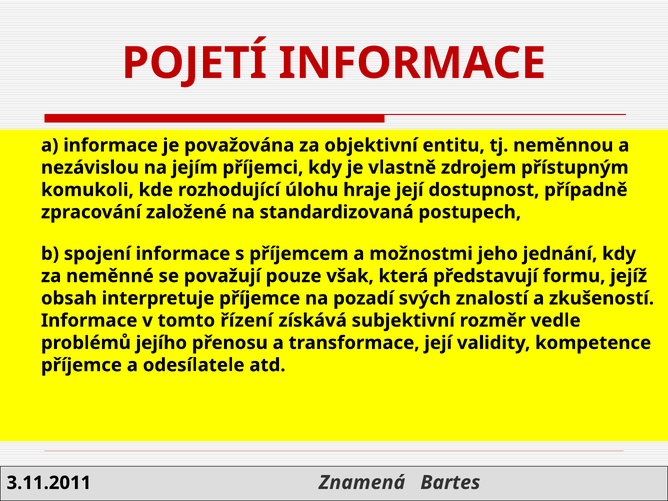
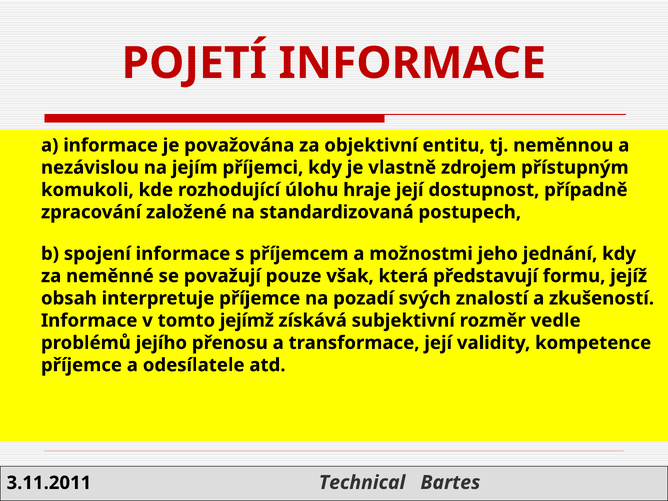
řízení: řízení -> jejímž (247, 321)
Znamená: Znamená -> Technical (362, 483)
